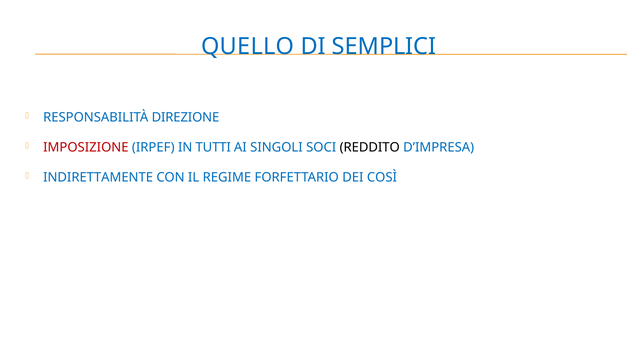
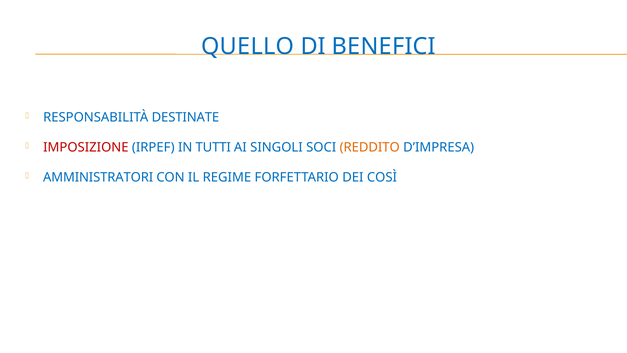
SEMPLICI: SEMPLICI -> BENEFICI (384, 47)
DIREZIONE: DIREZIONE -> DESTINATE (185, 117)
REDDITO colour: black -> orange (370, 147)
INDIRETTAMENTE: INDIRETTAMENTE -> AMMINISTRATORI (98, 177)
